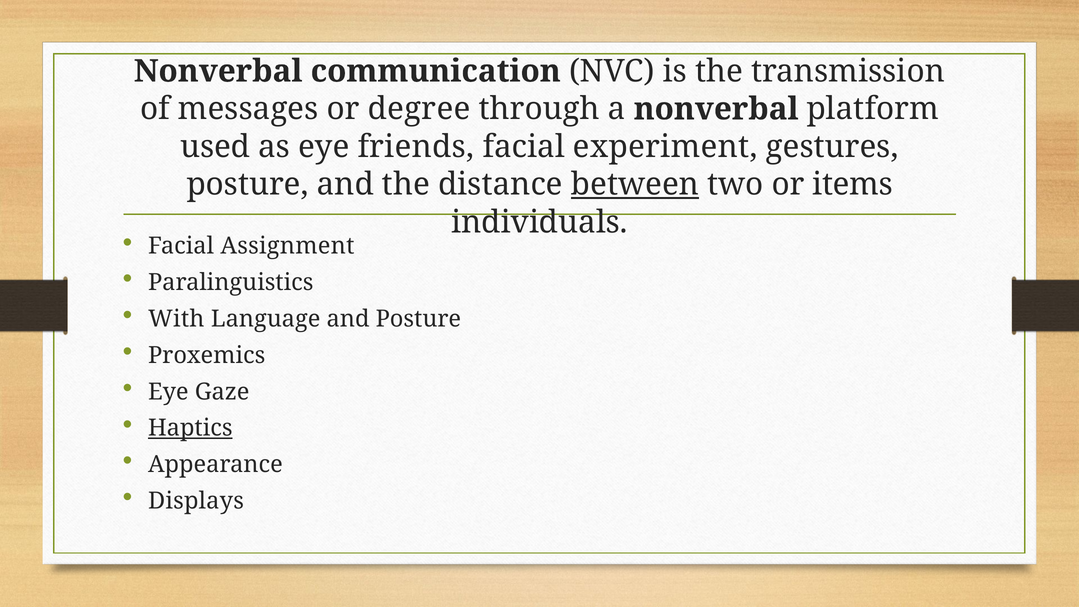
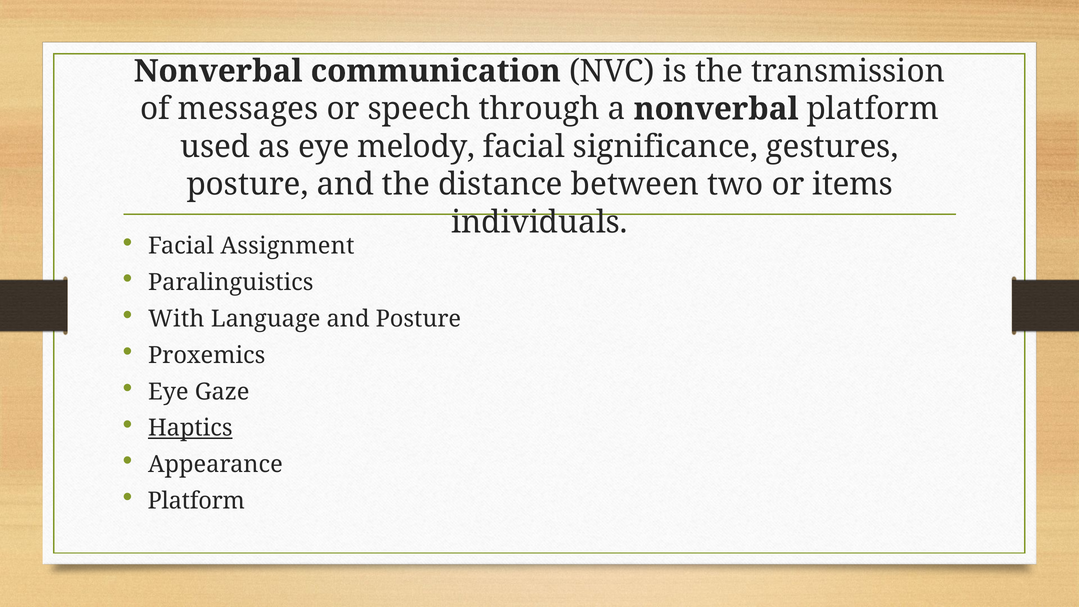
degree: degree -> speech (419, 109)
friends: friends -> melody (416, 147)
experiment: experiment -> significance (665, 147)
between underline: present -> none (635, 185)
Displays: Displays -> Platform (196, 501)
